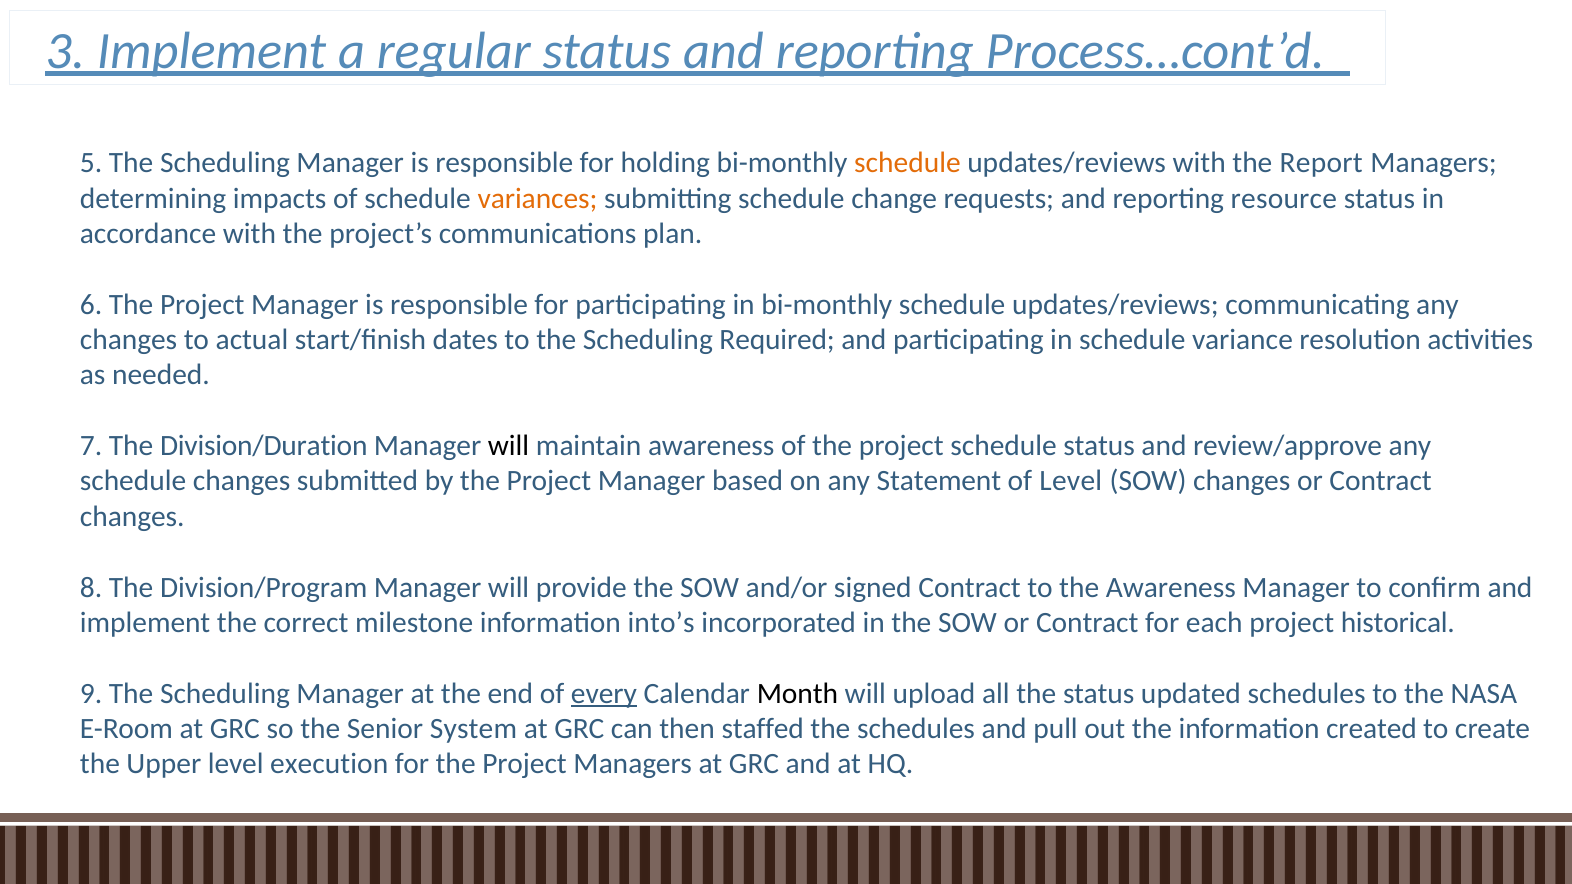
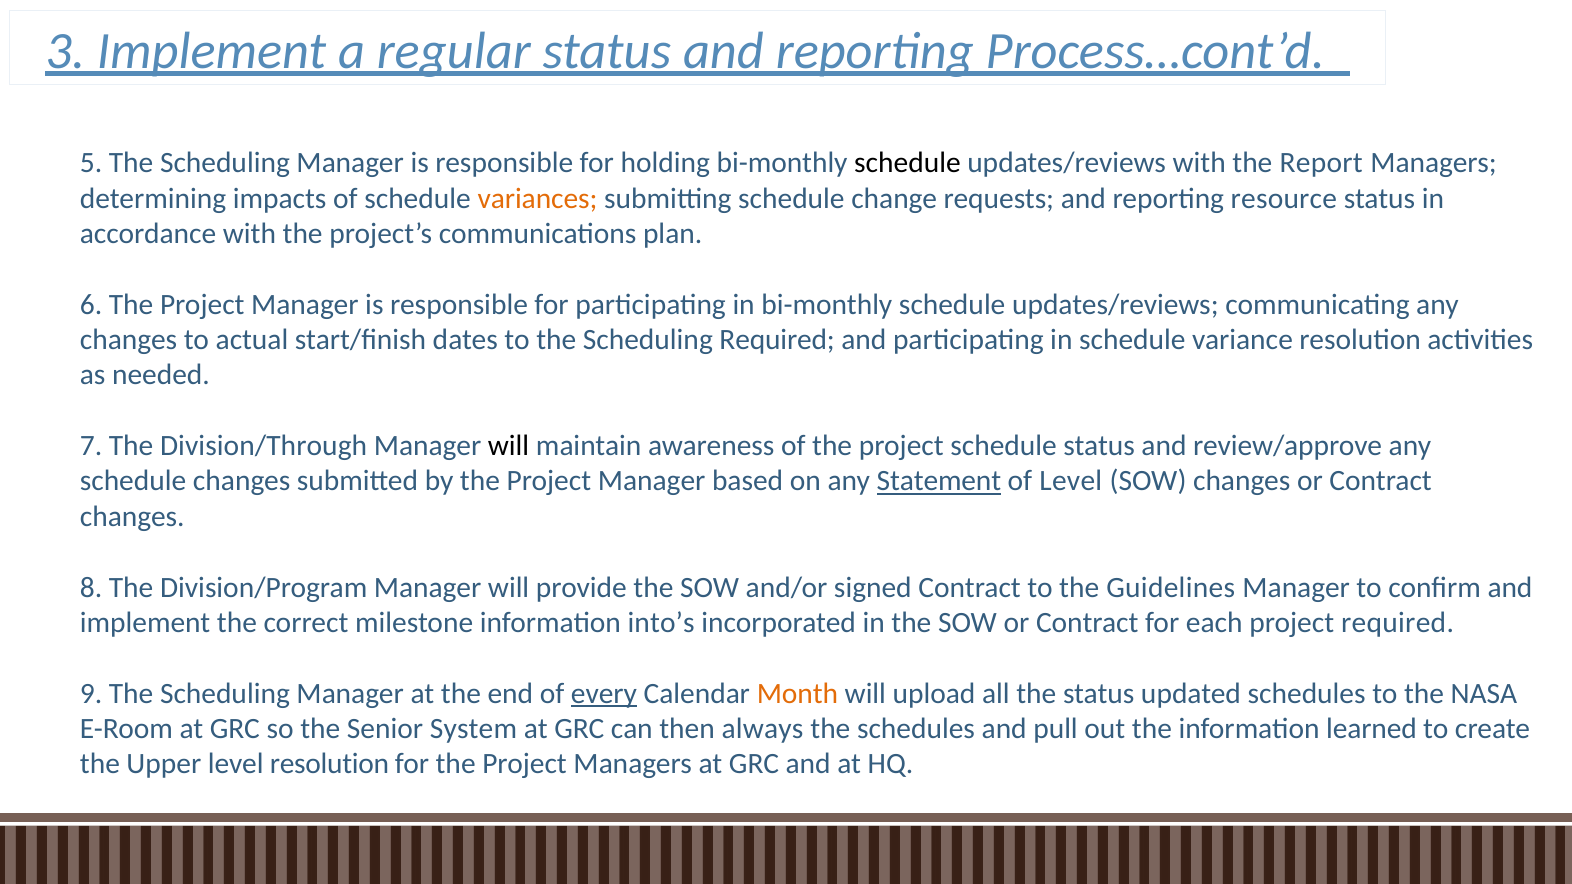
schedule colour: orange -> black (907, 163)
Division/Duration: Division/Duration -> Division/Through (264, 446)
Statement underline: none -> present (939, 481)
the Awareness: Awareness -> Guidelines (1171, 588)
project historical: historical -> required (1398, 623)
Month colour: black -> orange (797, 694)
staffed: staffed -> always (763, 729)
created: created -> learned (1371, 729)
level execution: execution -> resolution (329, 765)
